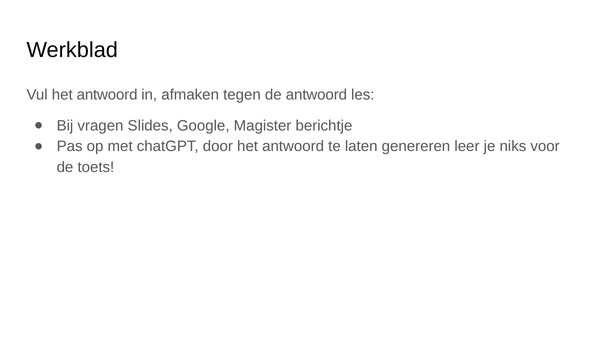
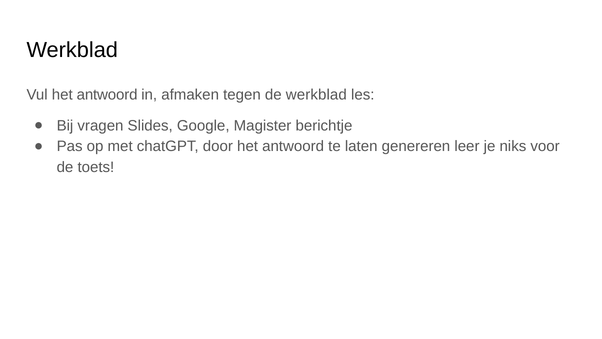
de antwoord: antwoord -> werkblad (316, 95)
